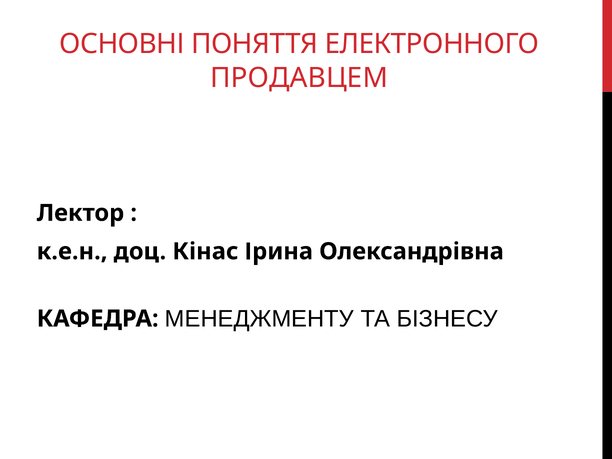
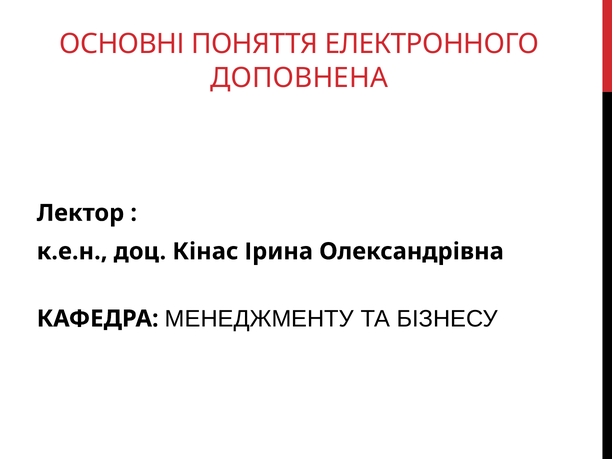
ПРОДАВЦЕМ: ПРОДАВЦЕМ -> ДОПОВНЕНА (299, 78)
